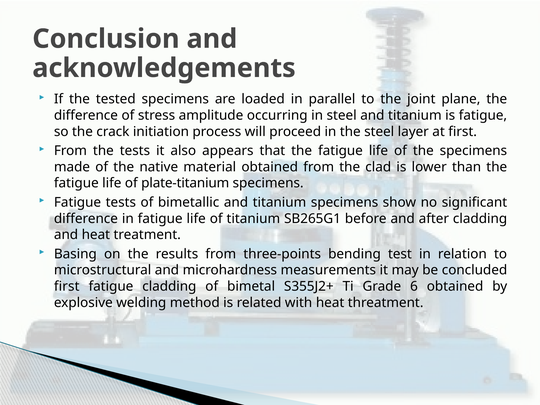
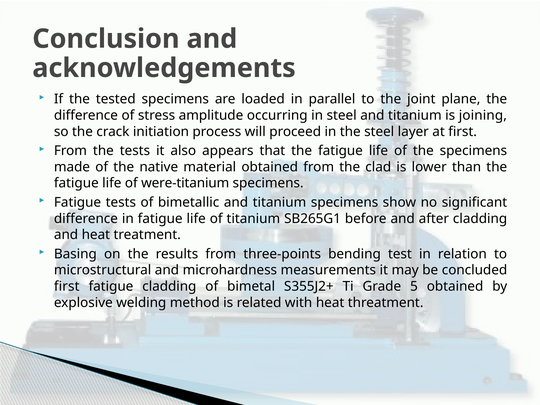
is fatigue: fatigue -> joining (483, 115)
plate-titanium: plate-titanium -> were-titanium (185, 183)
6: 6 -> 5 (414, 286)
